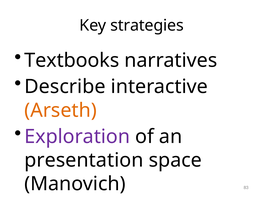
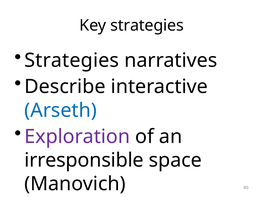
Textbooks: Textbooks -> Strategies (72, 61)
Arseth colour: orange -> blue (61, 110)
presentation: presentation -> irresponsible (84, 160)
